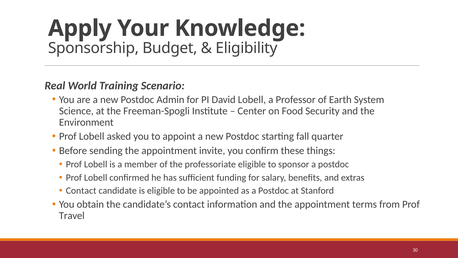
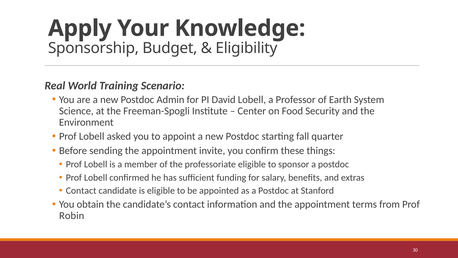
Travel: Travel -> Robin (72, 216)
